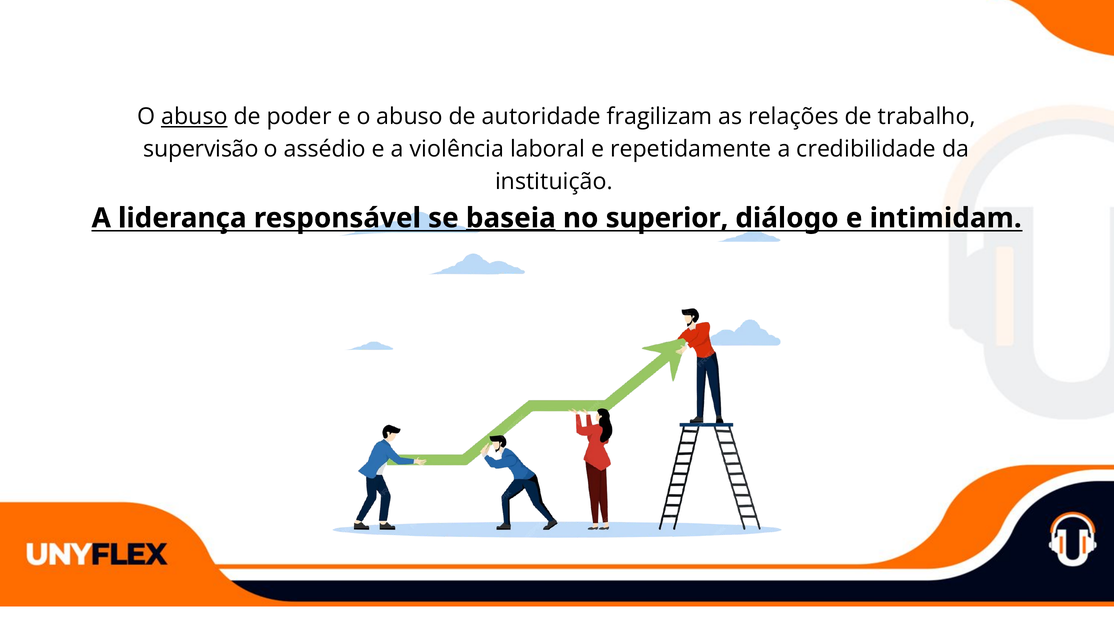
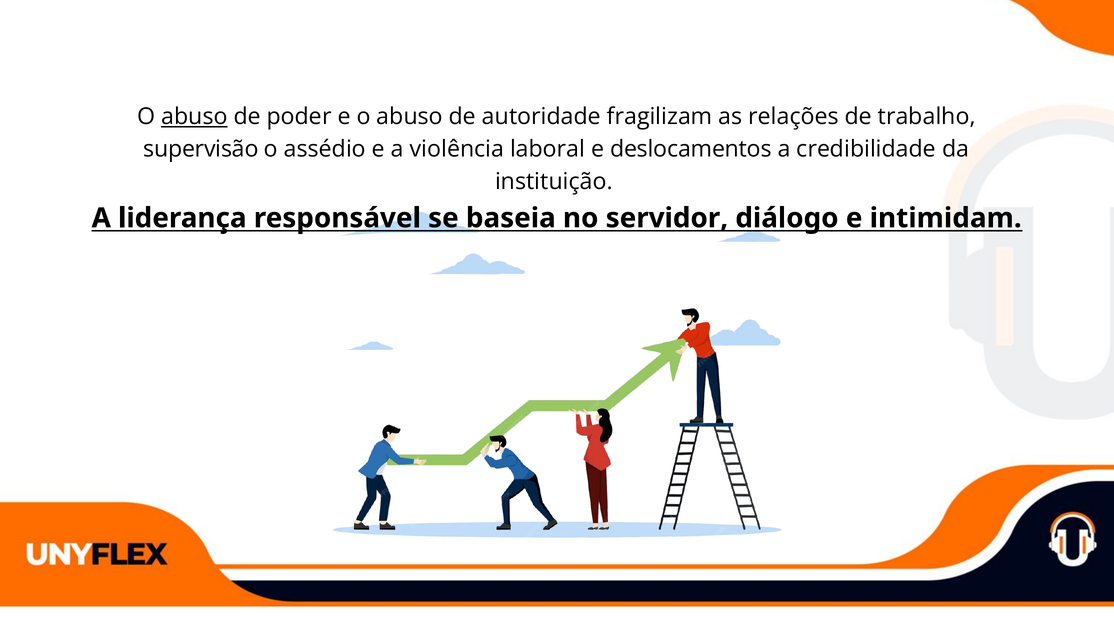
repetidamente: repetidamente -> deslocamentos (691, 149)
baseia underline: present -> none (511, 218)
superior: superior -> servidor (667, 218)
